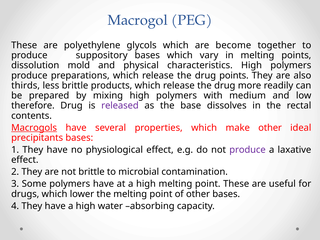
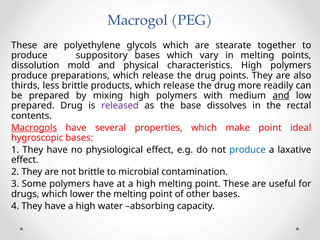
become: become -> stearate (233, 45)
and underline: none -> present (281, 96)
therefore: therefore -> prepared (33, 106)
make other: other -> point (270, 128)
precipitants: precipitants -> hygroscopic (37, 138)
produce colour: purple -> blue (248, 150)
